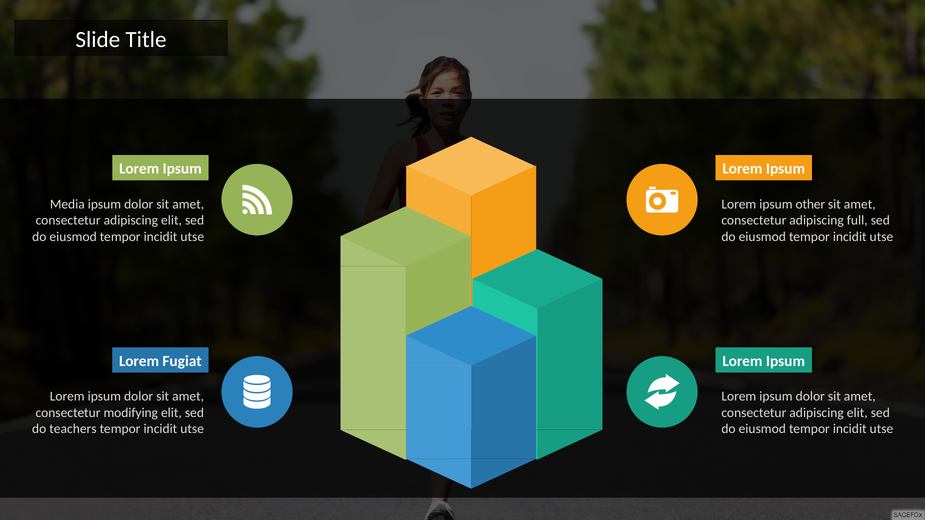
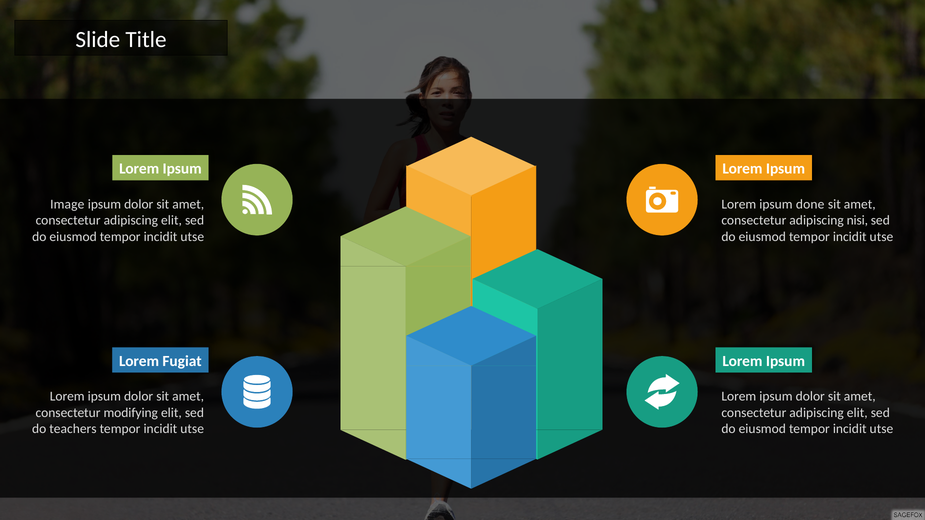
Media: Media -> Image (67, 204)
other: other -> done (810, 204)
full: full -> nisi (857, 221)
